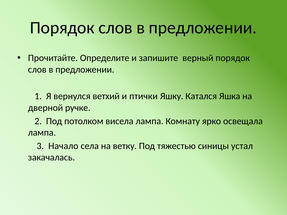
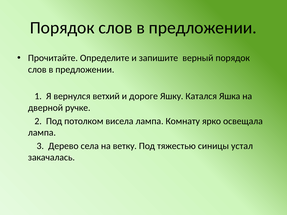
птички: птички -> дороге (143, 96)
Начало: Начало -> Дерево (63, 146)
